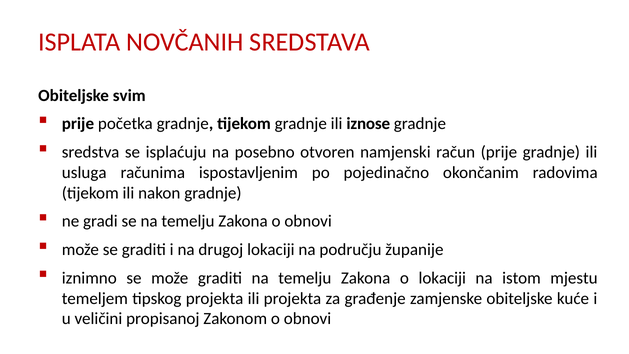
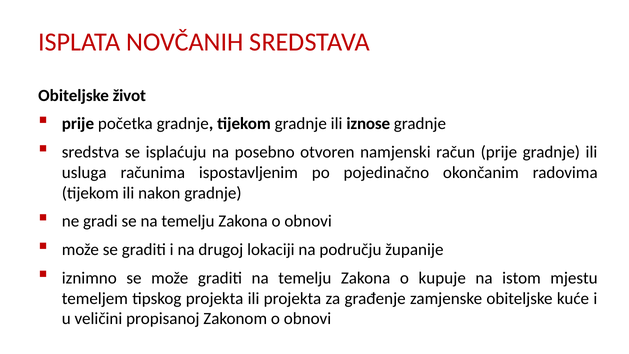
svim: svim -> život (129, 96)
o lokaciji: lokaciji -> kupuje (442, 278)
